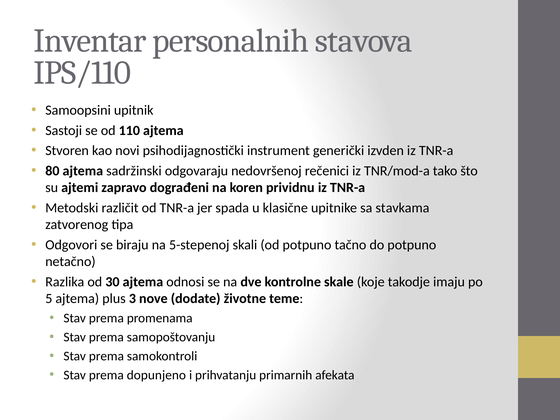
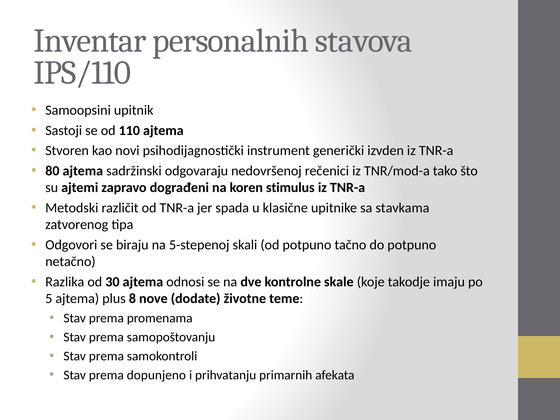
prividnu: prividnu -> stimulus (290, 188)
3: 3 -> 8 (132, 299)
